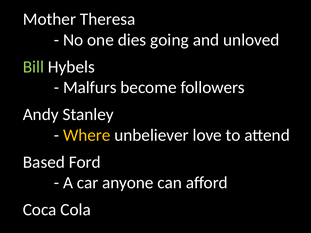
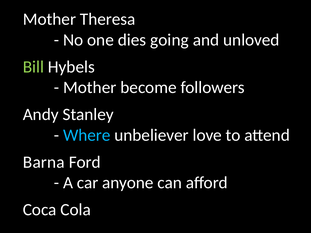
Malfurs: Malfurs -> Mother (90, 88)
Where colour: yellow -> light blue (87, 135)
Based: Based -> Barna (44, 162)
